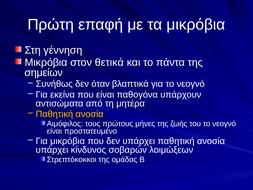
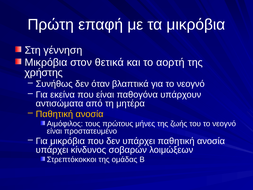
πάντα: πάντα -> αορτή (170, 62)
σημείων: σημείων -> χρήστης (44, 73)
